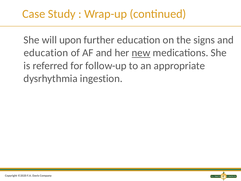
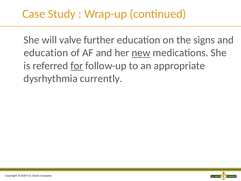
upon: upon -> valve (70, 40)
for underline: none -> present (77, 66)
ingestion: ingestion -> currently (101, 78)
